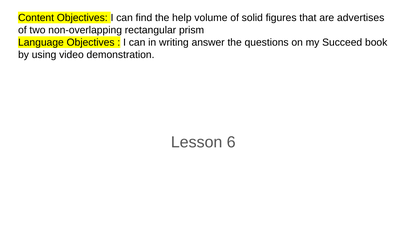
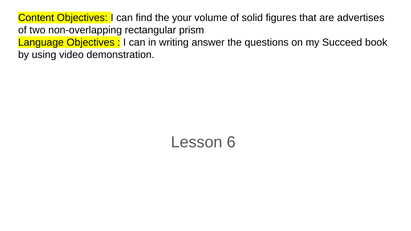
help: help -> your (182, 18)
